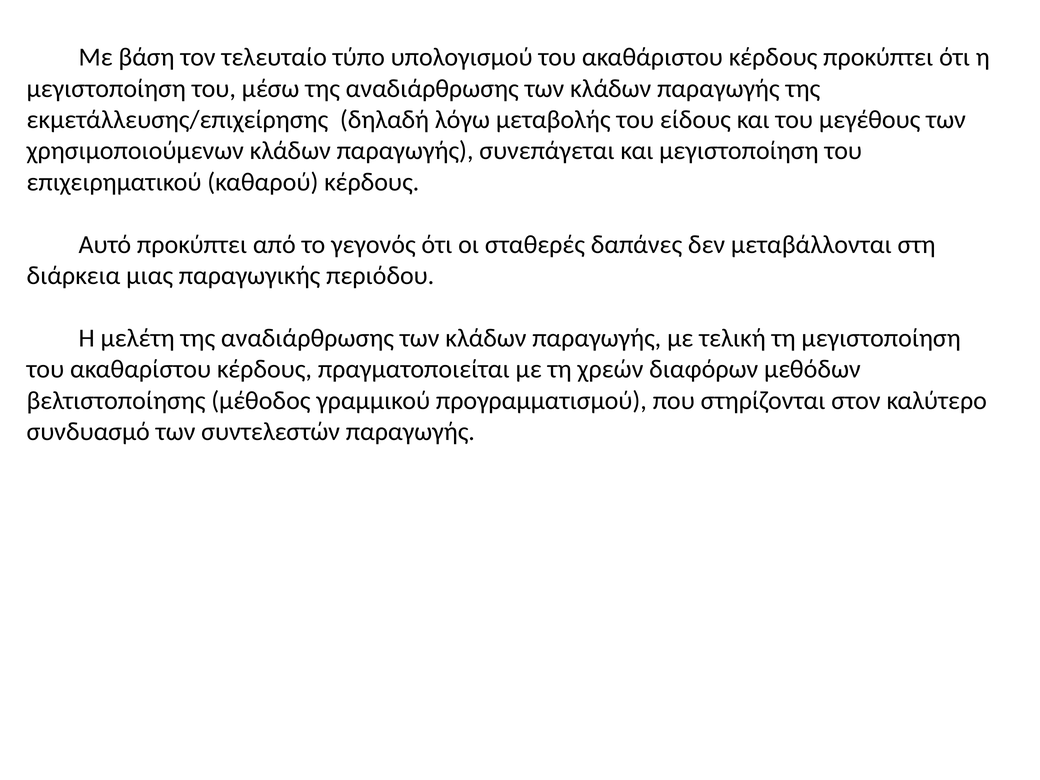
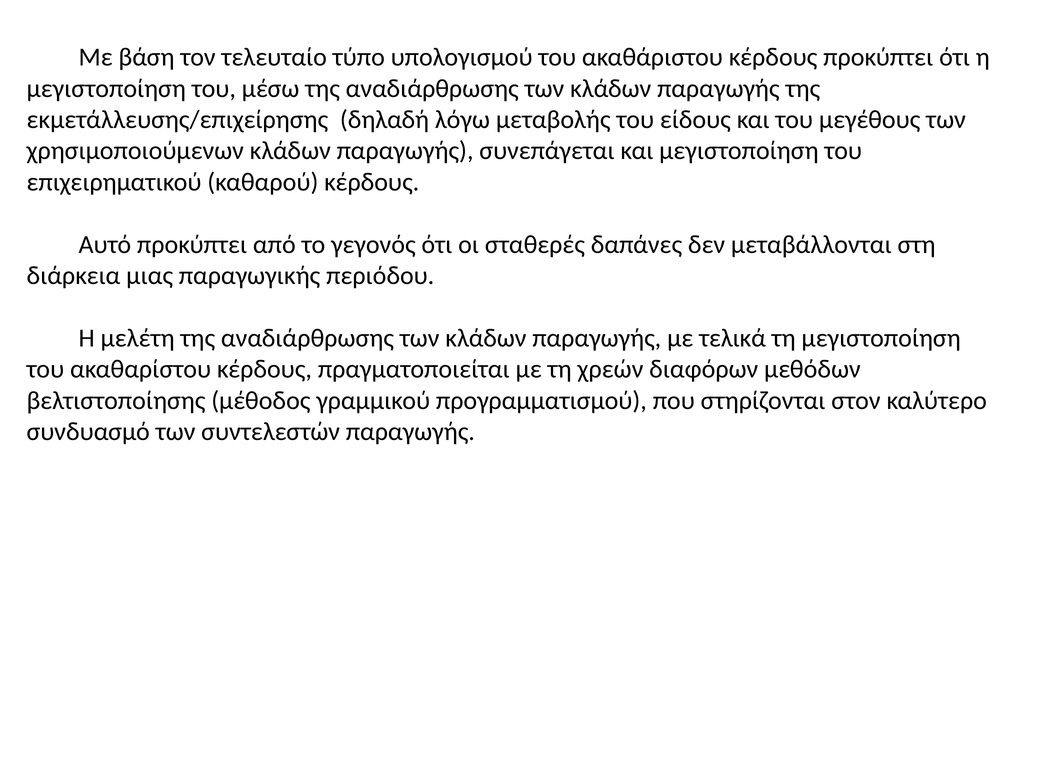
τελική: τελική -> τελικά (733, 338)
